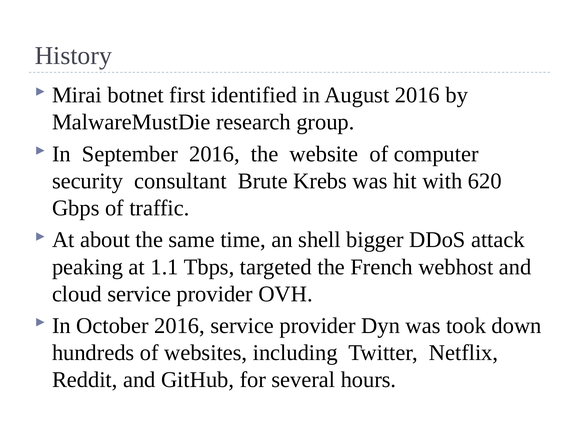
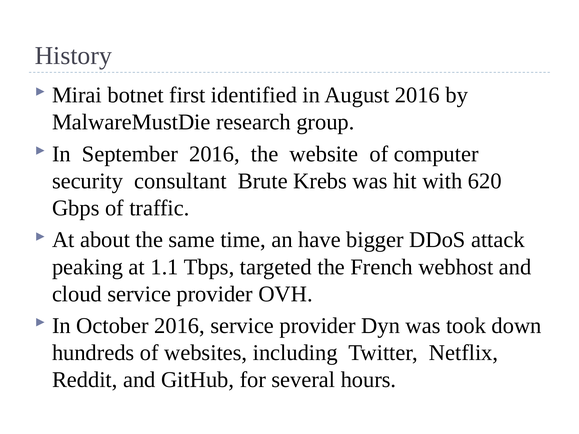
shell: shell -> have (319, 240)
